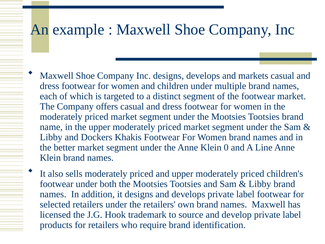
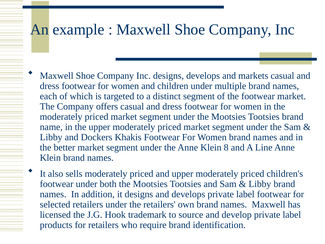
0: 0 -> 8 (226, 147)
